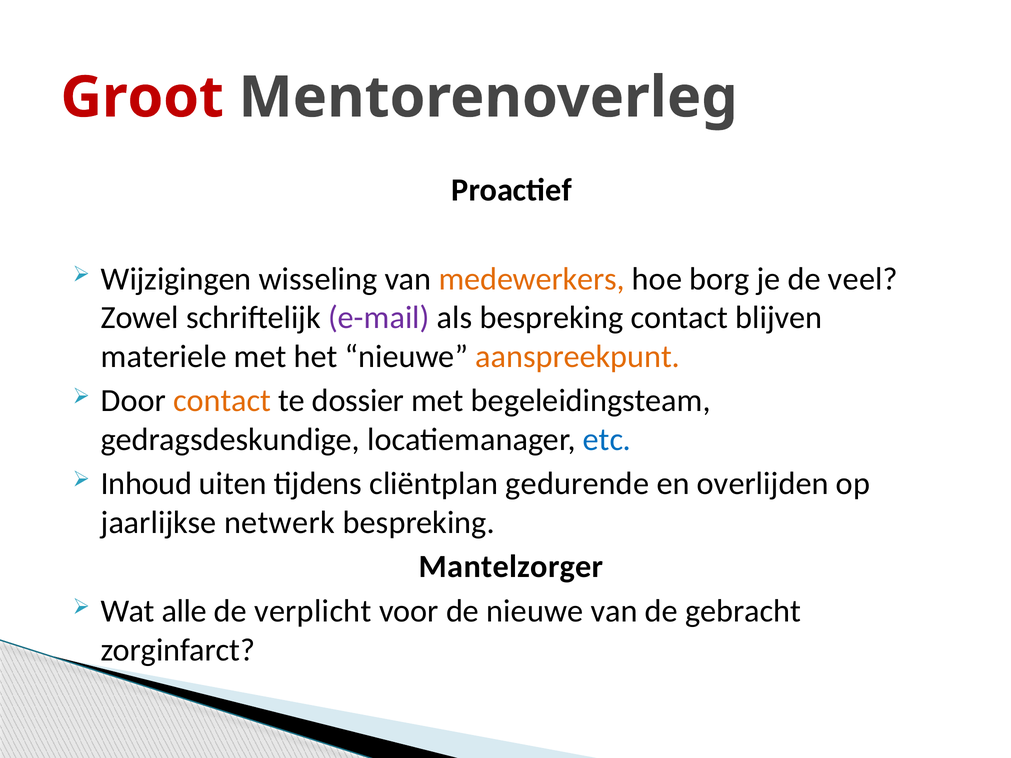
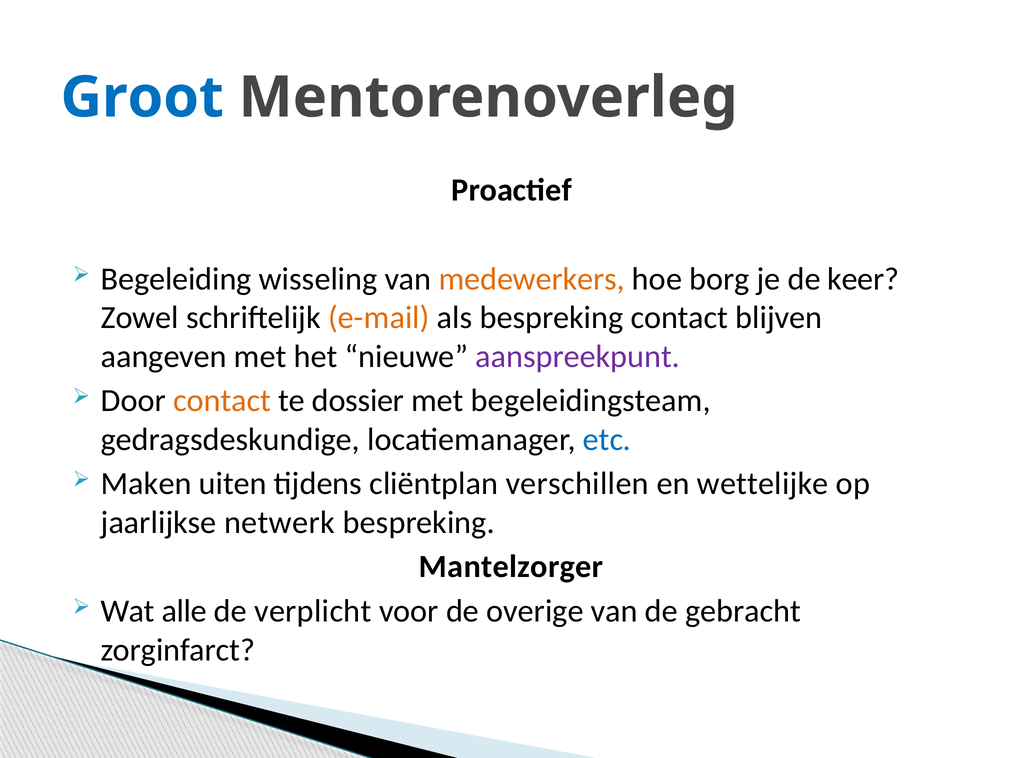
Groot colour: red -> blue (142, 98)
Wijzigingen: Wijzigingen -> Begeleiding (176, 279)
veel: veel -> keer (863, 279)
e-mail colour: purple -> orange (379, 318)
materiele: materiele -> aangeven (164, 357)
aanspreekpunt colour: orange -> purple (578, 357)
Inhoud: Inhoud -> Maken (146, 484)
gedurende: gedurende -> verschillen (577, 484)
overlijden: overlijden -> wettelijke (763, 484)
de nieuwe: nieuwe -> overige (535, 611)
